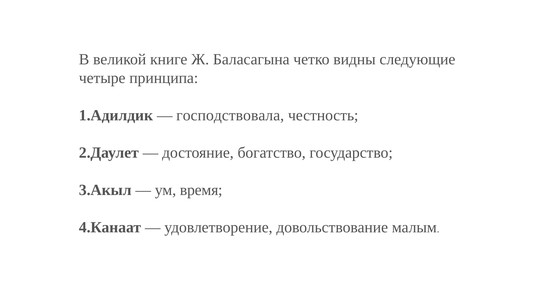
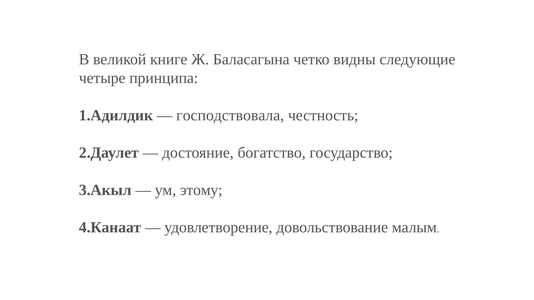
время: время -> этому (201, 190)
